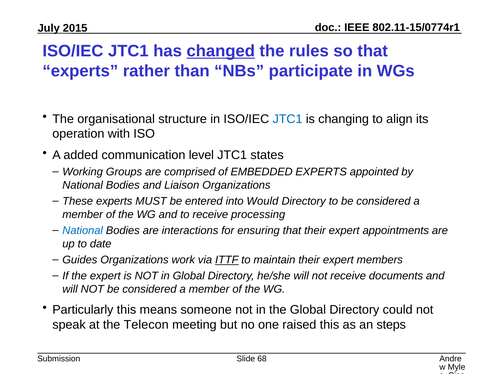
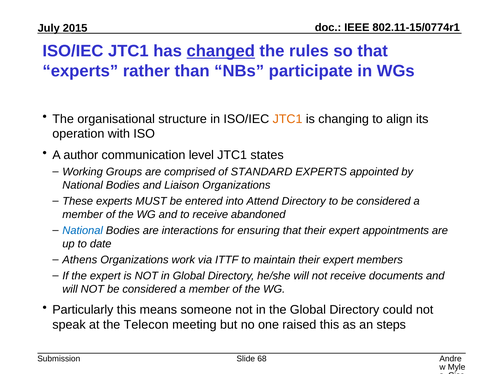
JTC1 colour: blue -> orange (288, 119)
added: added -> author (81, 155)
EMBEDDED: EMBEDDED -> STANDARD (262, 172)
Would: Would -> Attend (263, 201)
processing: processing -> abandoned (258, 215)
Guides: Guides -> Athens (80, 260)
ITTF underline: present -> none (227, 260)
